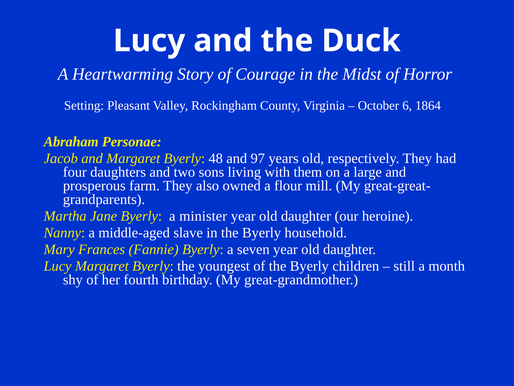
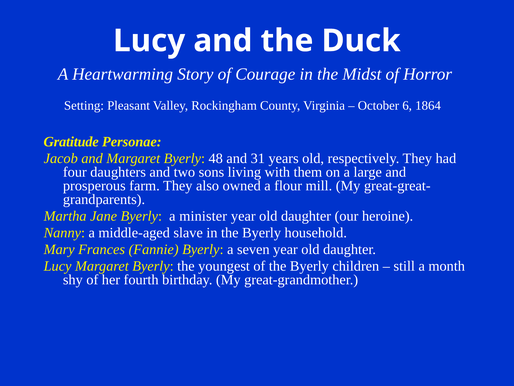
Abraham: Abraham -> Gratitude (71, 142)
97: 97 -> 31 (258, 158)
